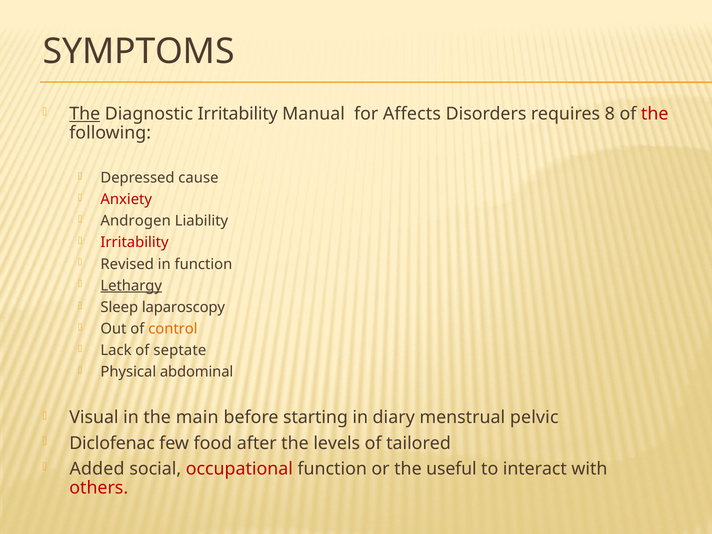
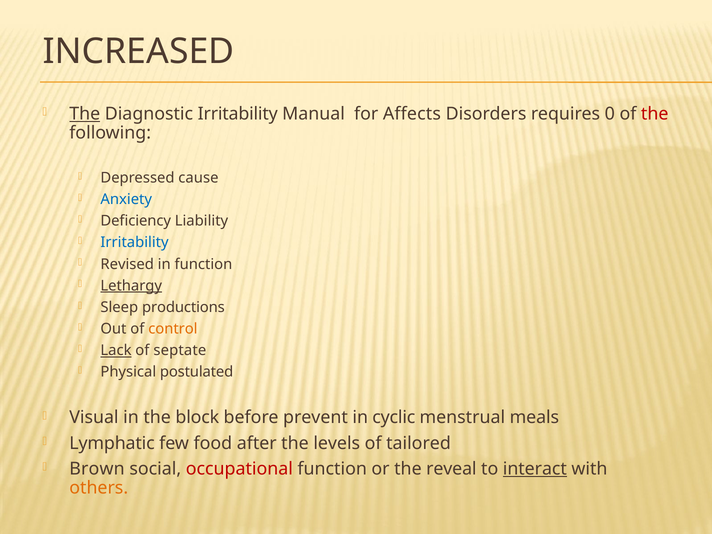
SYMPTOMS: SYMPTOMS -> INCREASED (139, 52)
8: 8 -> 0 (610, 114)
Anxiety colour: red -> blue (126, 199)
Androgen: Androgen -> Deficiency (136, 221)
Irritability colour: red -> blue (135, 243)
laparoscopy: laparoscopy -> productions (183, 307)
Lack underline: none -> present (116, 351)
abdominal: abdominal -> postulated (197, 372)
main: main -> block (197, 418)
starting: starting -> prevent (315, 418)
diary: diary -> cyclic (394, 418)
pelvic: pelvic -> meals (534, 418)
Diclofenac: Diclofenac -> Lymphatic (112, 443)
Added: Added -> Brown (97, 469)
useful: useful -> reveal (451, 469)
interact underline: none -> present (535, 469)
others colour: red -> orange (99, 488)
